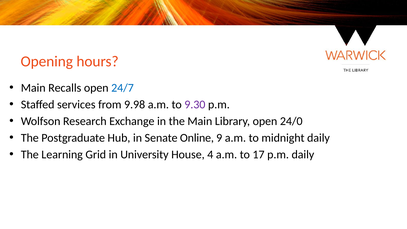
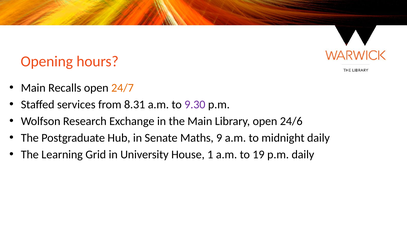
24/7 colour: blue -> orange (123, 88)
9.98: 9.98 -> 8.31 (135, 105)
24/0: 24/0 -> 24/6 (291, 121)
Online: Online -> Maths (197, 138)
4: 4 -> 1 (210, 154)
17: 17 -> 19 (259, 154)
